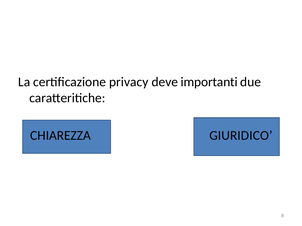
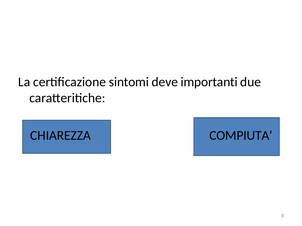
privacy: privacy -> sintomi (129, 82)
GIURIDICO: GIURIDICO -> COMPIUTA (241, 136)
